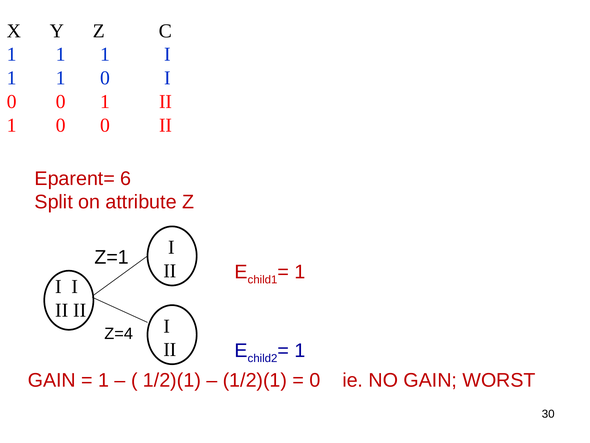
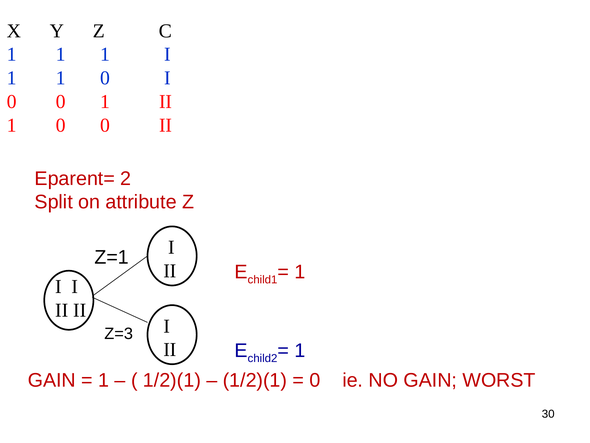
6: 6 -> 2 (126, 178)
Z=4: Z=4 -> Z=3 (119, 333)
